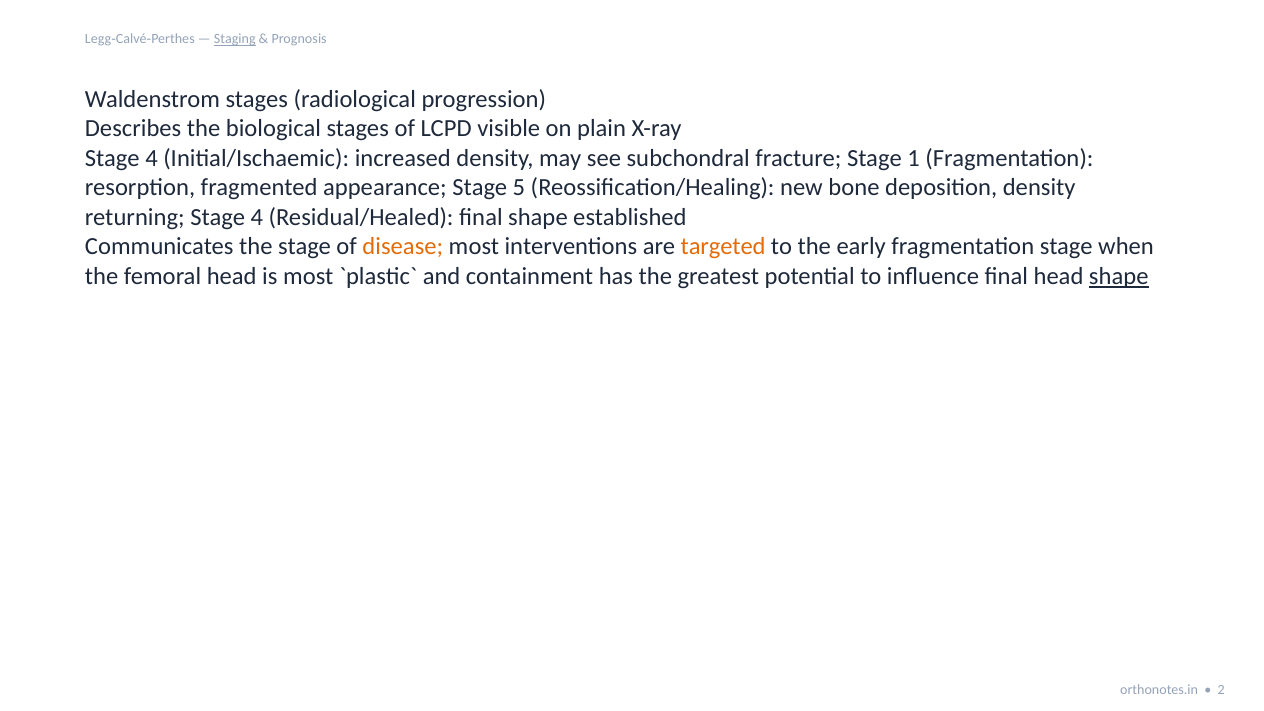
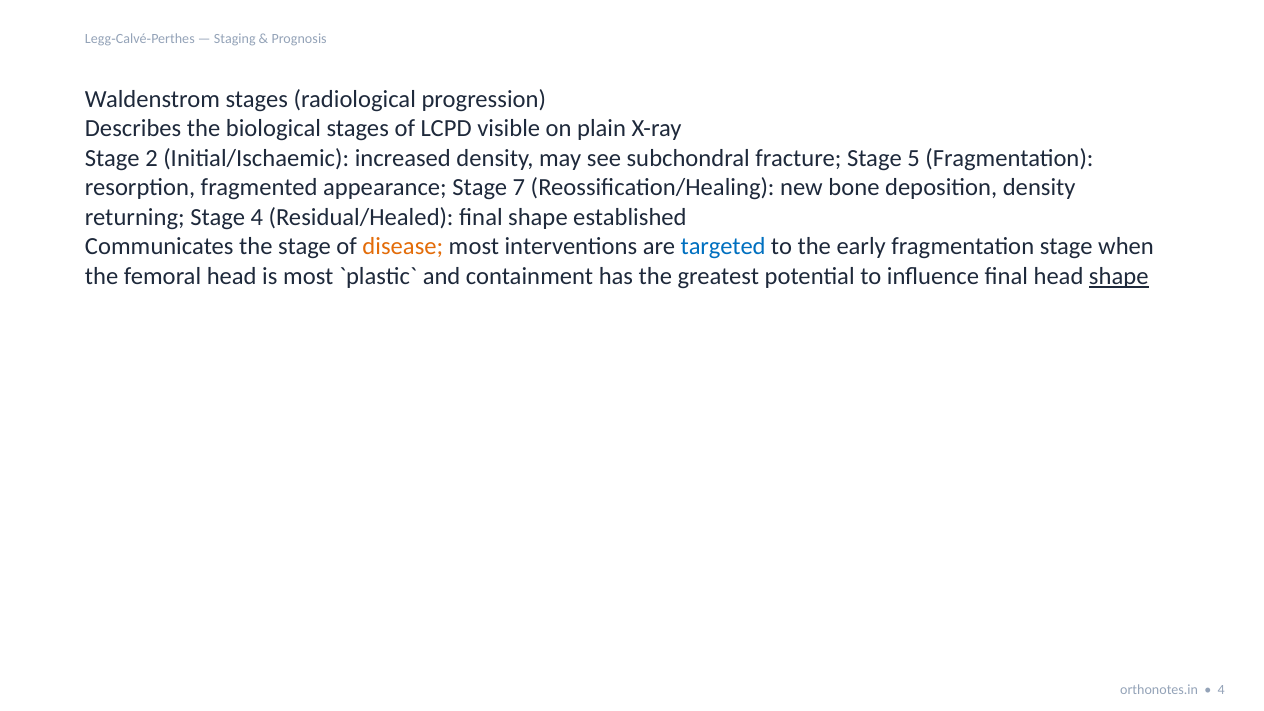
Staging underline: present -> none (235, 39)
4: 4 -> 2 (151, 158)
1: 1 -> 5 (914, 158)
5: 5 -> 7 (519, 188)
targeted colour: orange -> blue (723, 247)
2: 2 -> 4 (1221, 690)
